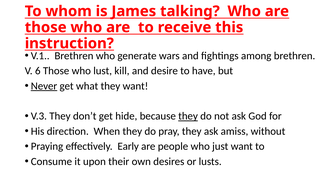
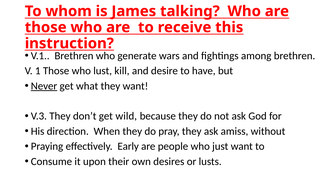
6: 6 -> 1 (38, 71)
hide: hide -> wild (126, 116)
they underline: present -> none (188, 116)
